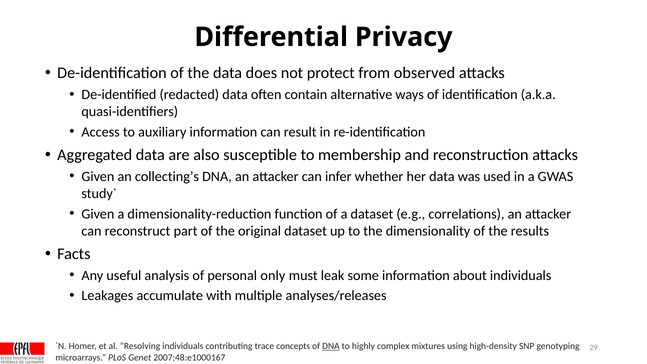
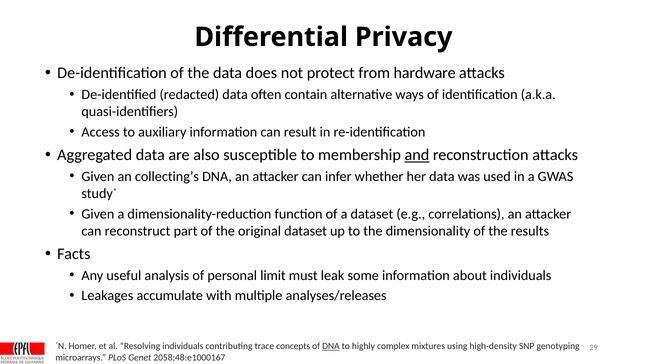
observed: observed -> hardware (425, 73)
and underline: none -> present (417, 155)
only: only -> limit (273, 275)
2007;48:e1000167: 2007;48:e1000167 -> 2058;48:e1000167 (189, 357)
